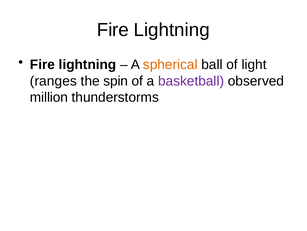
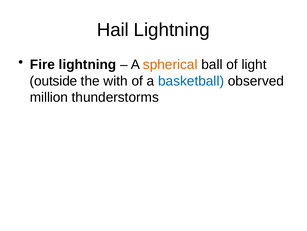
Fire: Fire -> Hail (113, 30)
ranges: ranges -> outside (54, 81)
spin: spin -> with (116, 81)
basketball colour: purple -> blue (191, 81)
